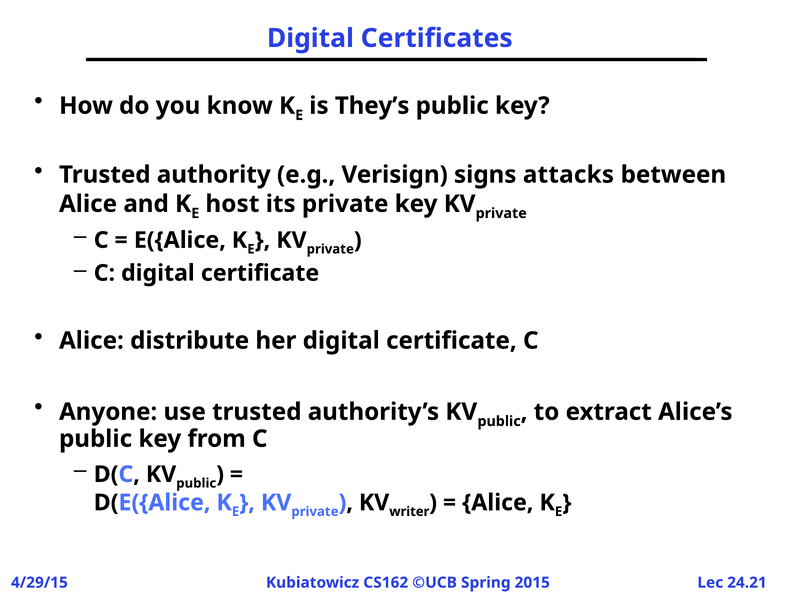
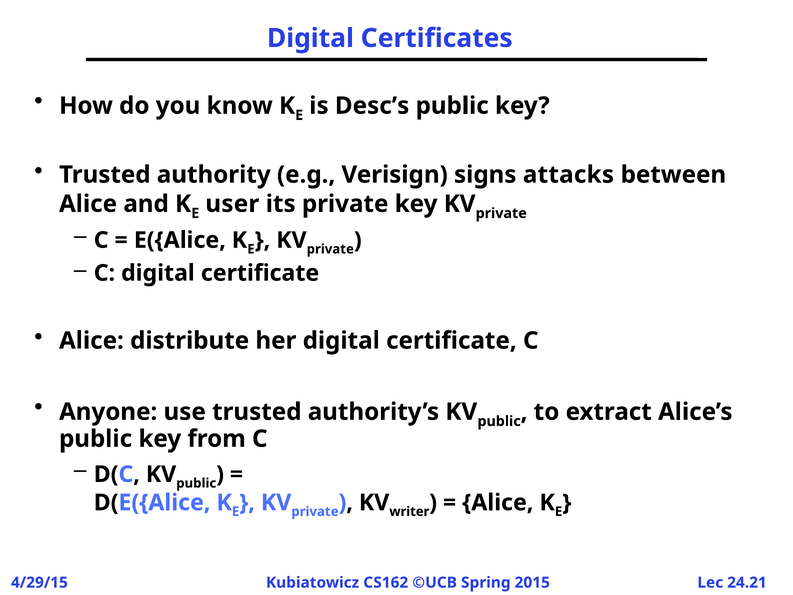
They’s: They’s -> Desc’s (372, 106)
host: host -> user (232, 204)
